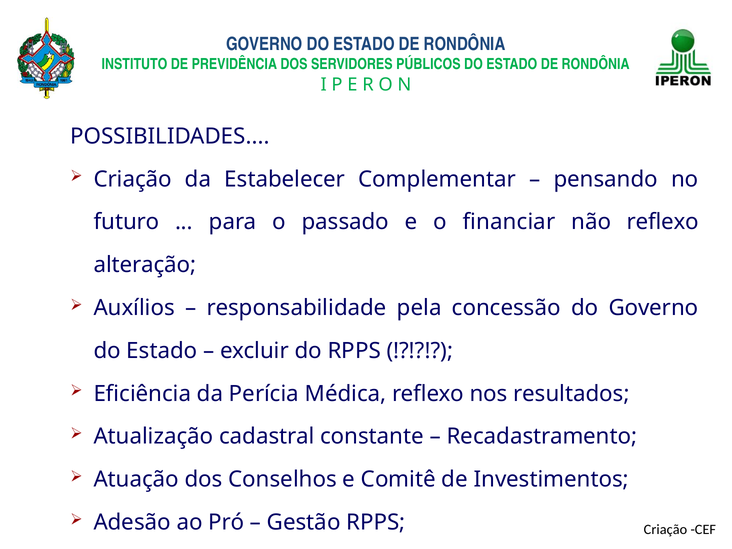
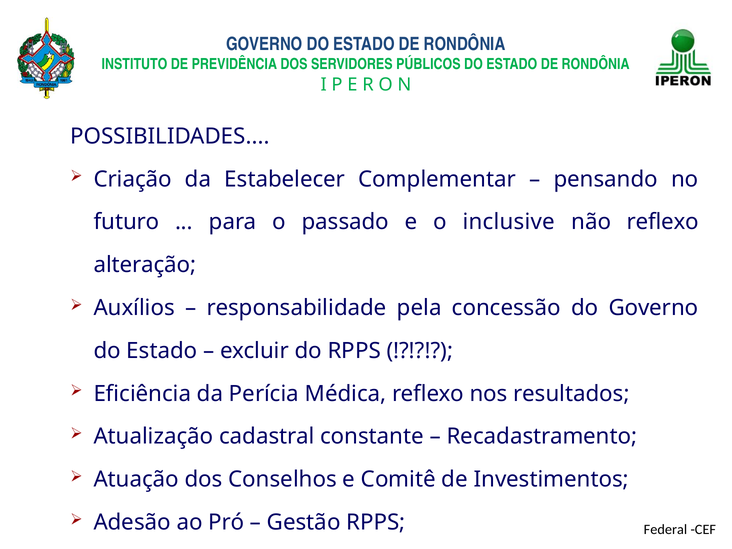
financiar: financiar -> inclusive (509, 222)
Criação: Criação -> Federal (665, 530)
